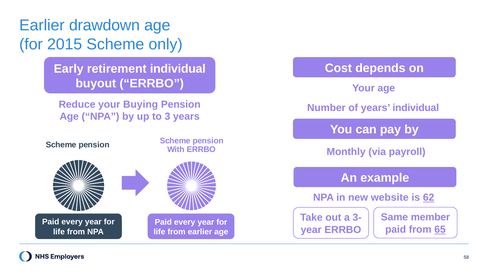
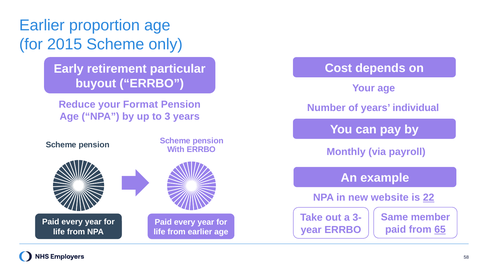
drawdown: drawdown -> proportion (104, 25)
retirement individual: individual -> particular (178, 69)
Buying: Buying -> Format (141, 105)
62: 62 -> 22 (429, 198)
